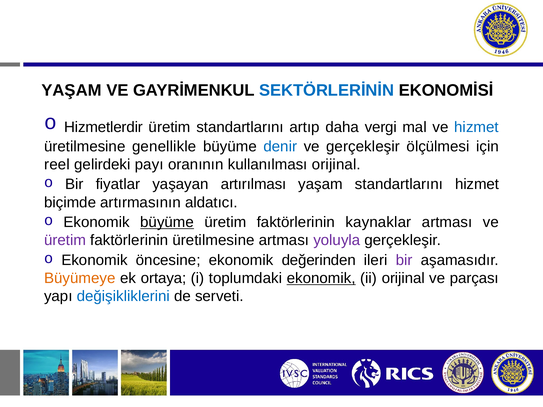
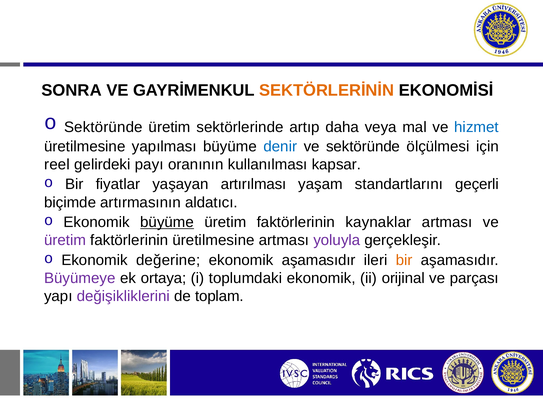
YAŞAM: YAŞAM -> SONRA (72, 90)
SEKTÖRLERİNİN colour: blue -> orange (327, 90)
Hizmetlerdir: Hizmetlerdir -> Sektöründe (103, 127)
üretim standartlarını: standartlarını -> sektörlerinde (240, 127)
vergi: vergi -> veya (381, 127)
genellikle: genellikle -> yapılması (164, 147)
ve gerçekleşir: gerçekleşir -> sektöründe (363, 147)
kullanılması orijinal: orijinal -> kapsar (336, 165)
standartlarını hizmet: hizmet -> geçerli (477, 184)
öncesine: öncesine -> değerine (168, 260)
ekonomik değerinden: değerinden -> aşamasıdır (319, 260)
bir colour: purple -> orange (404, 260)
Büyümeye colour: orange -> purple (80, 278)
ekonomik underline: present -> none (321, 278)
değişikliklerini colour: blue -> purple (123, 296)
serveti: serveti -> toplam (219, 296)
